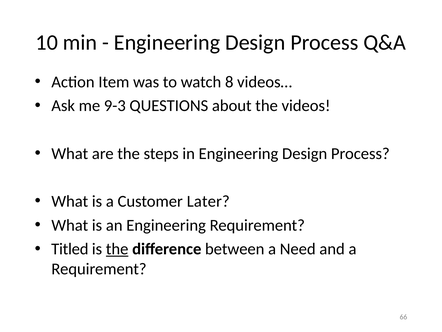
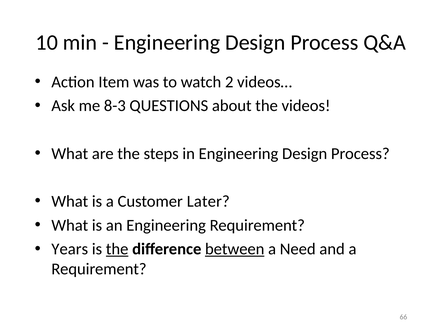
8: 8 -> 2 (229, 82)
9-3: 9-3 -> 8-3 (115, 106)
Titled: Titled -> Years (70, 249)
between underline: none -> present (235, 249)
